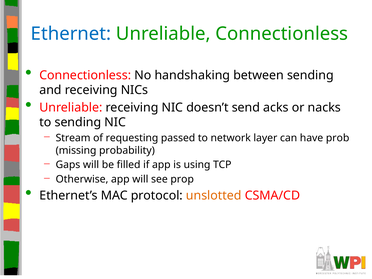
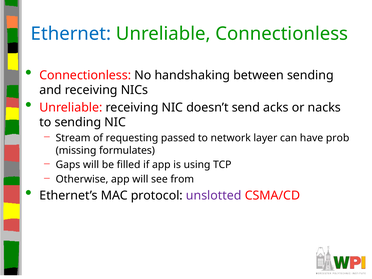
probability: probability -> formulates (127, 150)
prop: prop -> from (182, 179)
unslotted colour: orange -> purple (214, 196)
